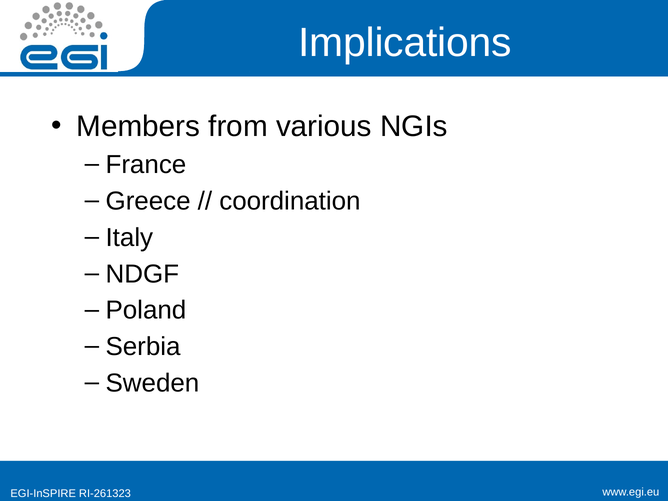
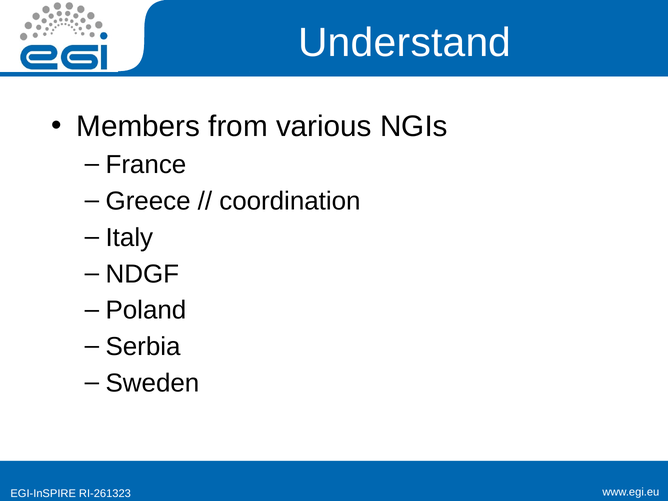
Implications: Implications -> Understand (405, 43)
